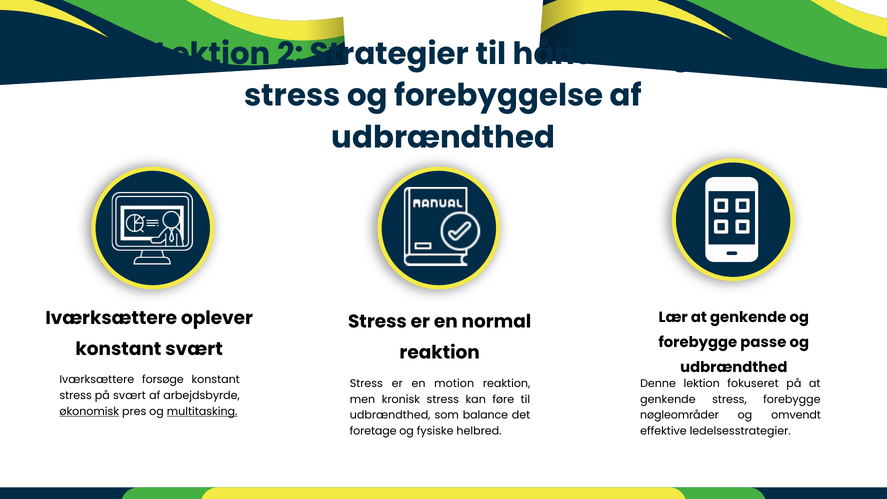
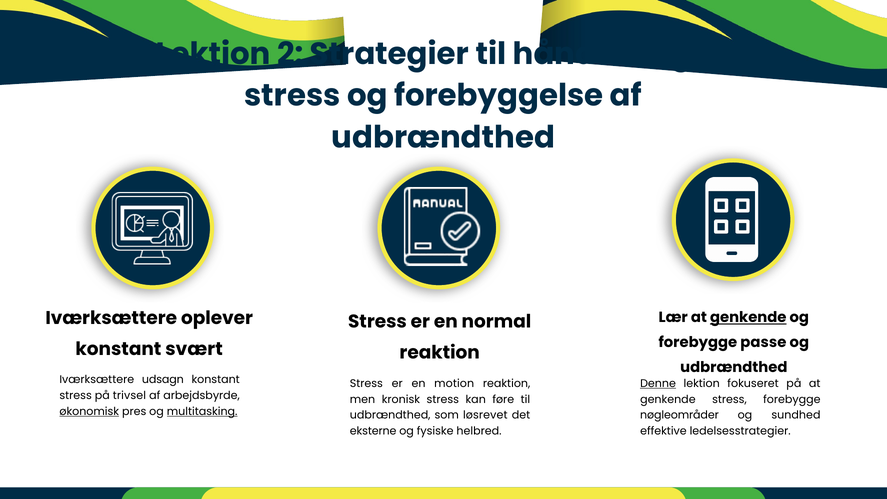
genkende underline: none -> present (748, 318)
forsøge: forsøge -> udsagn (163, 379)
Denne underline: none -> present (658, 383)
på svært: svært -> trivsel (129, 395)
balance: balance -> løsrevet (485, 415)
omvendt: omvendt -> sundhed (796, 415)
foretage: foretage -> eksterne (373, 431)
